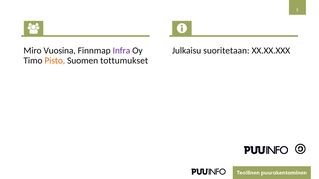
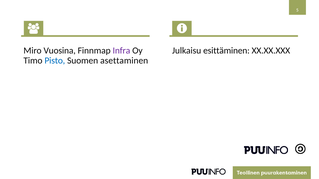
suoritetaan: suoritetaan -> esittäminen (226, 51)
Pisto colour: orange -> blue (55, 61)
tottumukset: tottumukset -> asettaminen (124, 61)
